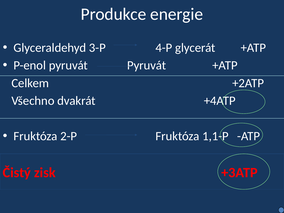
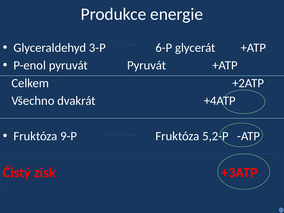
4-P: 4-P -> 6-P (164, 48)
2-P: 2-P -> 9-P (69, 136)
1,1-P: 1,1-P -> 5,2-P (215, 136)
